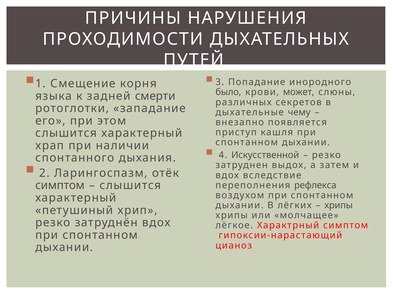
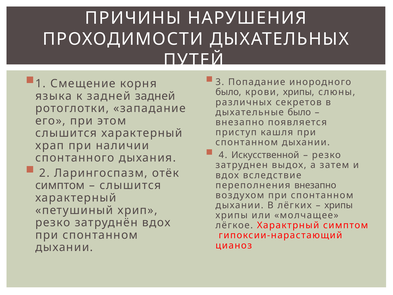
крови может: может -> хрипы (299, 92)
задней смерти: смерти -> задней (155, 96)
дыхательные чему: чему -> было (299, 112)
переполнения рефлекса: рефлекса -> внезапно (315, 185)
